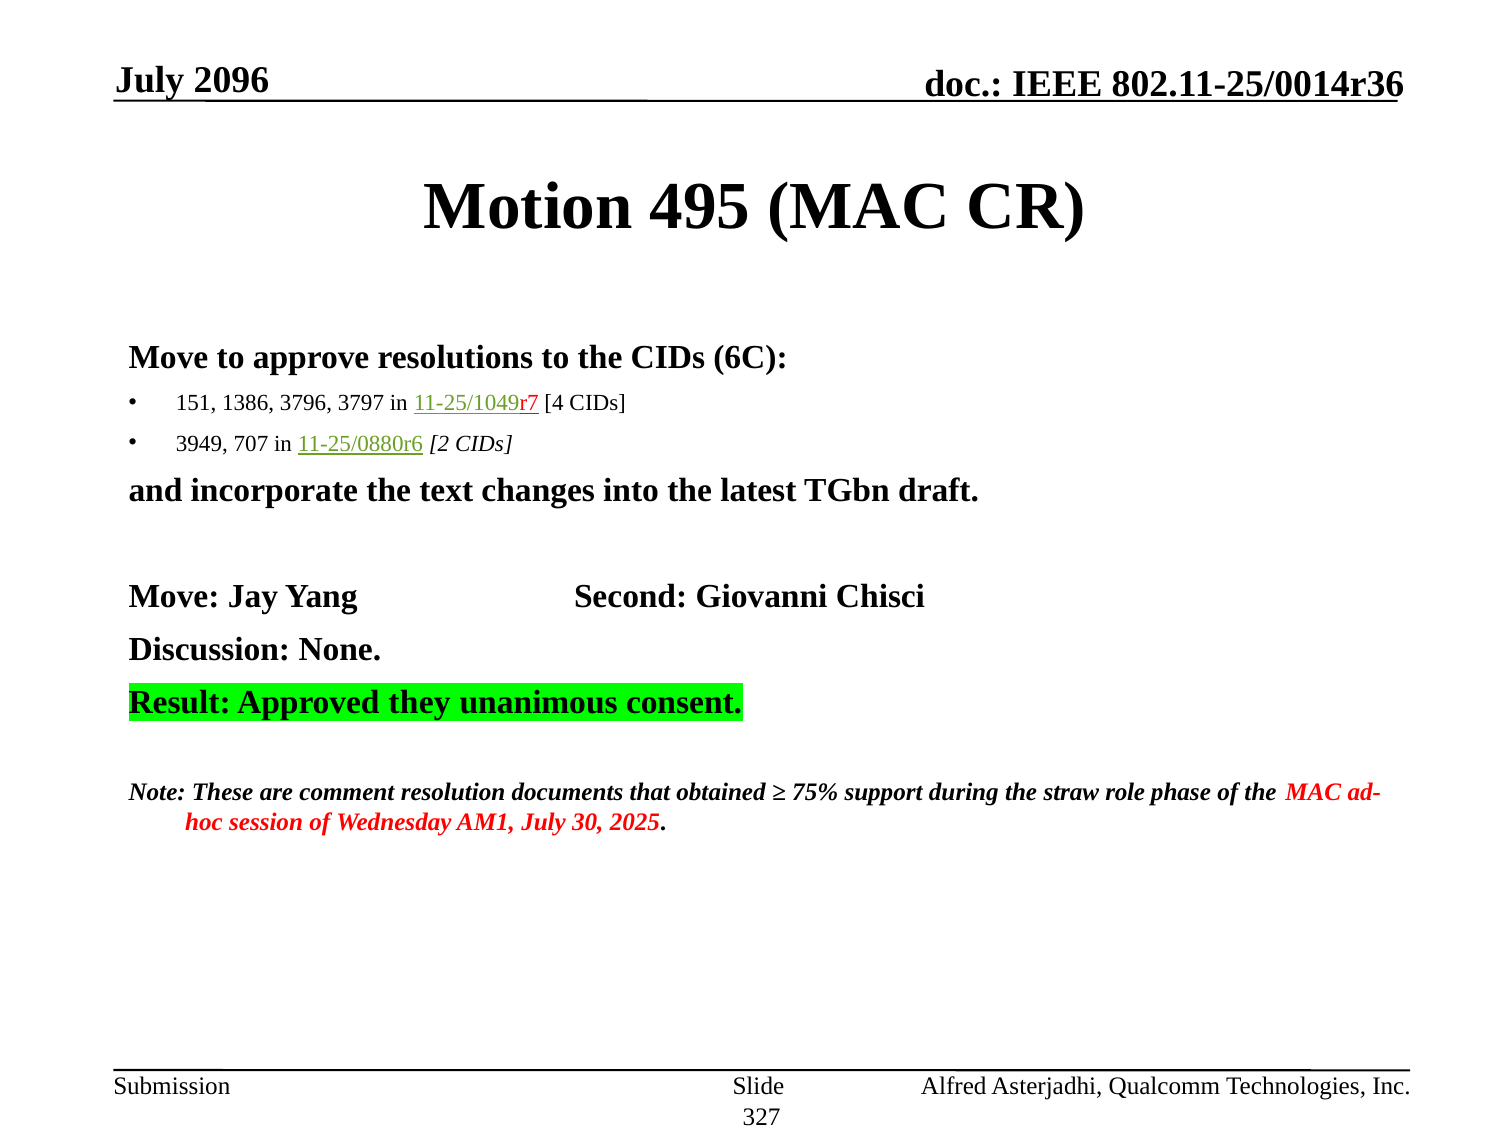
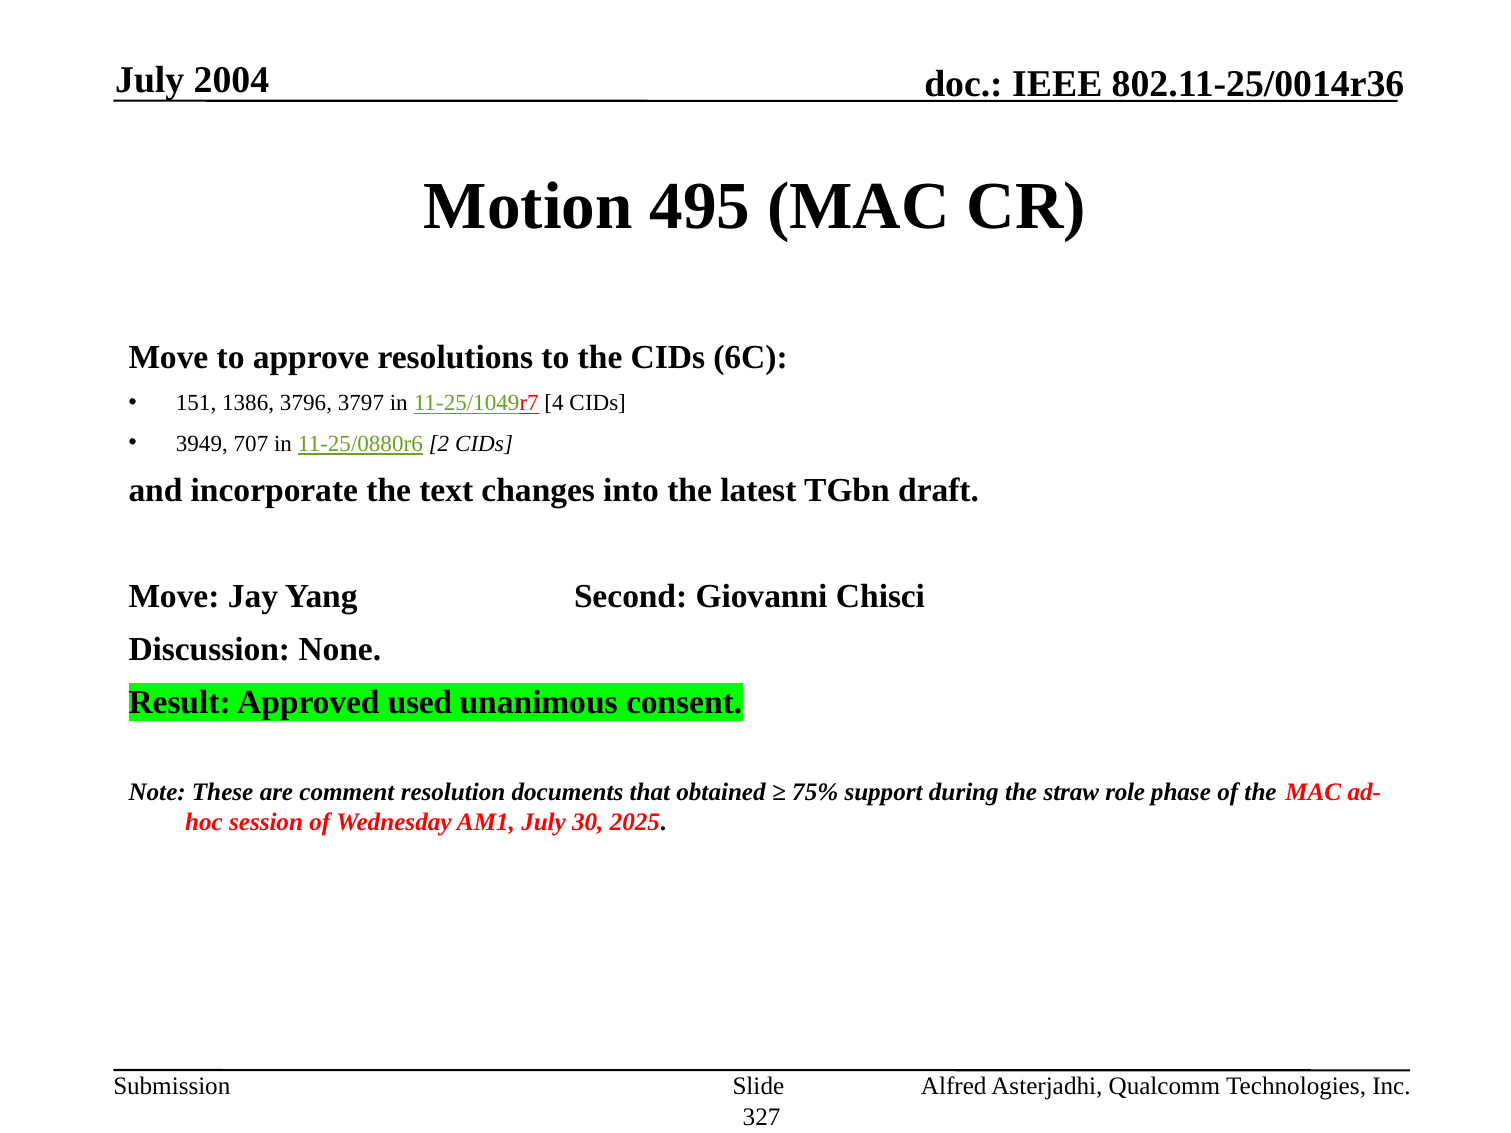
2096: 2096 -> 2004 (231, 80)
they: they -> used (420, 703)
